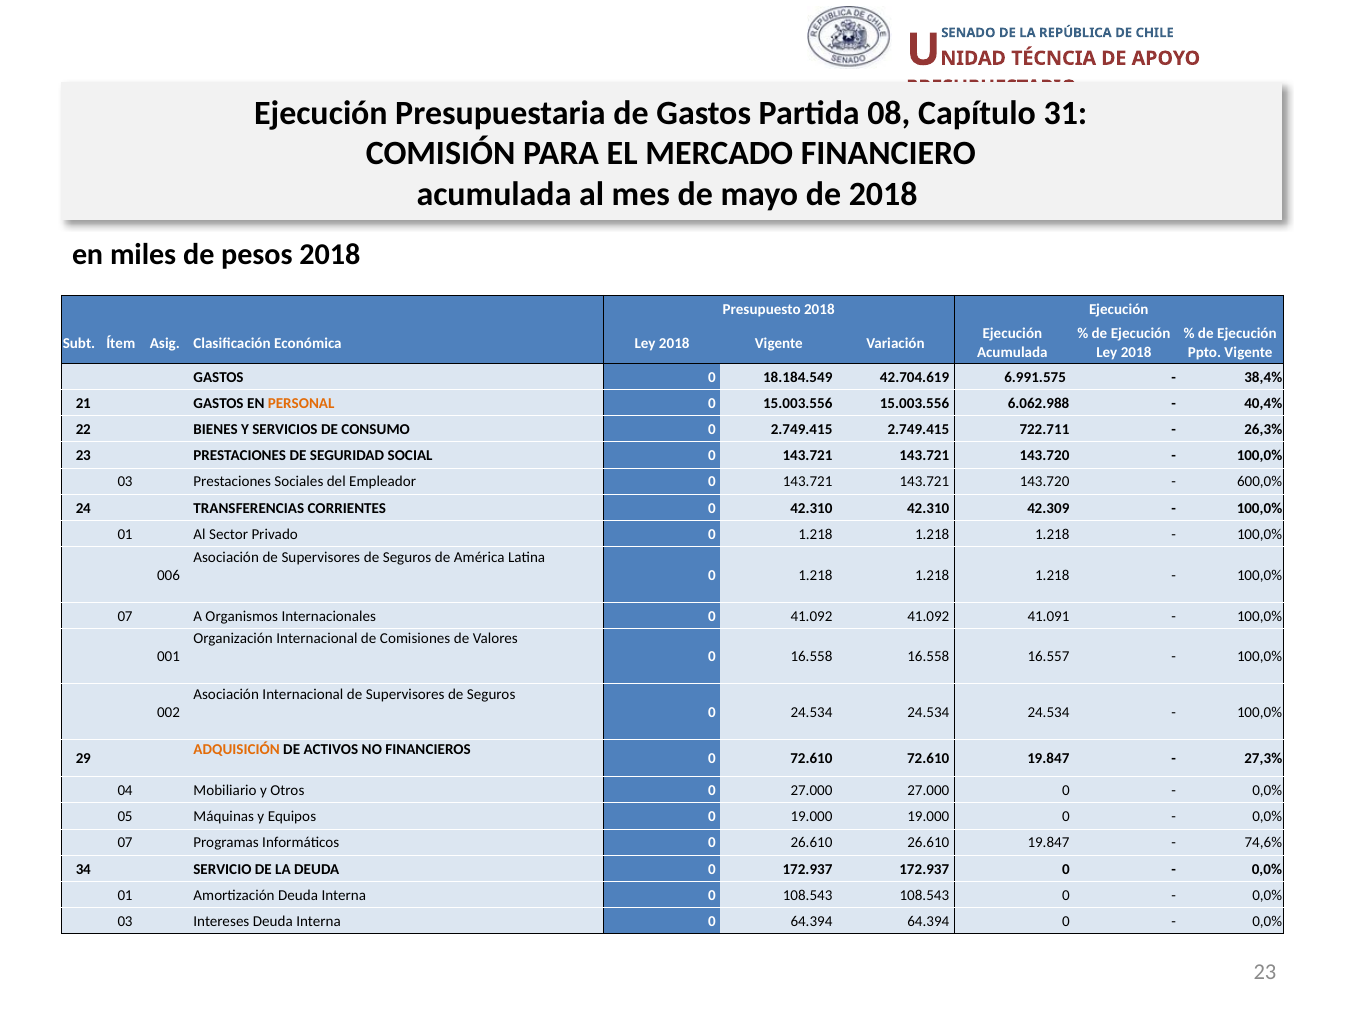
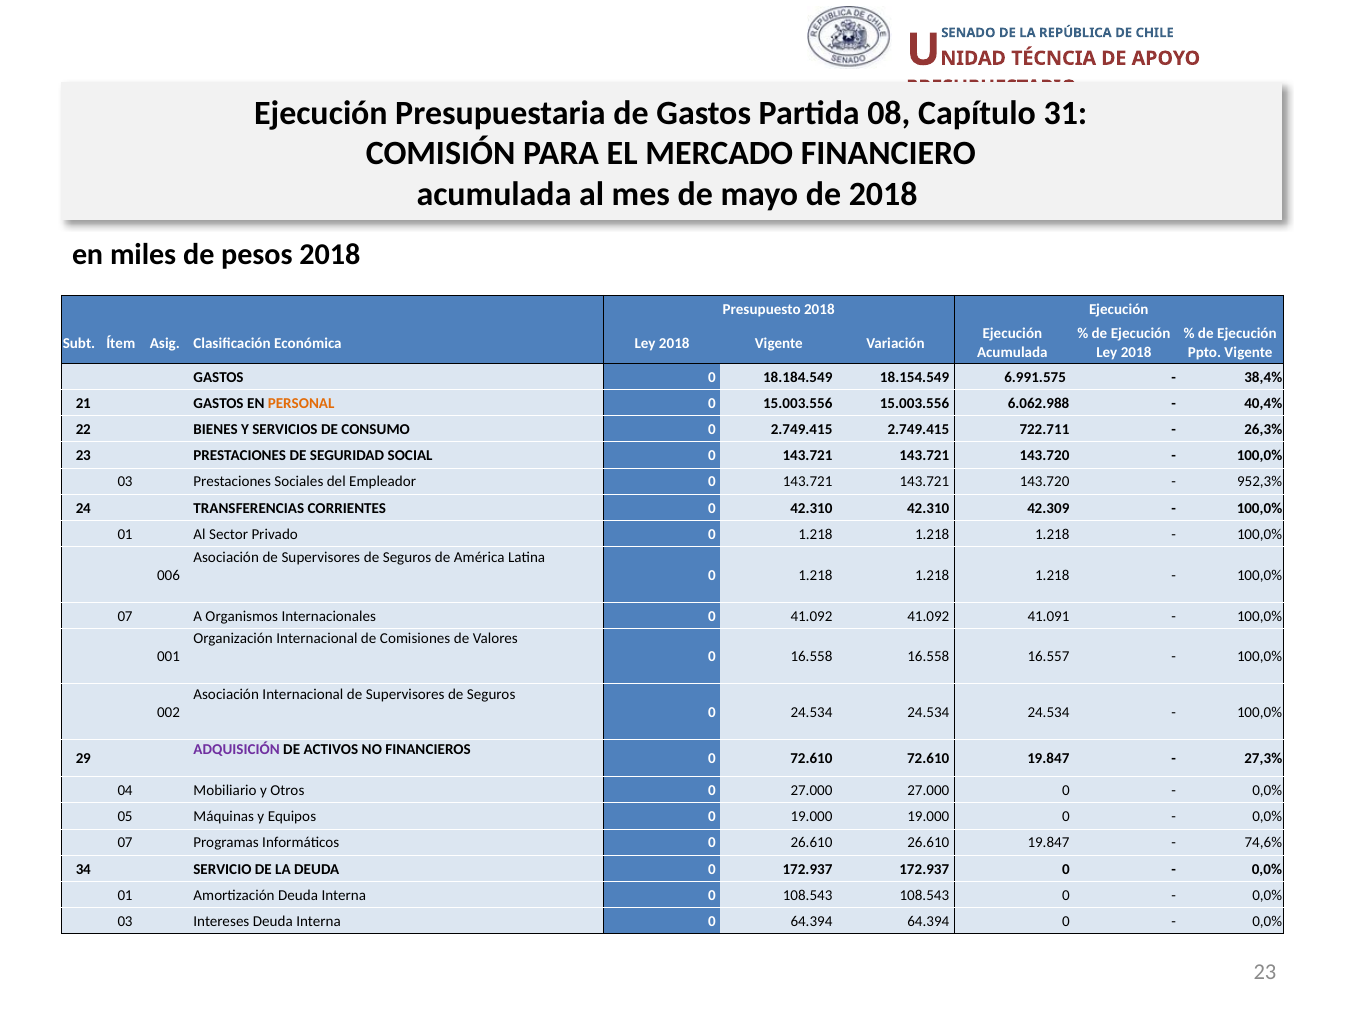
42.704.619: 42.704.619 -> 18.154.549 (915, 377)
600,0%: 600,0% -> 952,3% (1260, 482)
ADQUISICIÓN colour: orange -> purple (237, 750)
